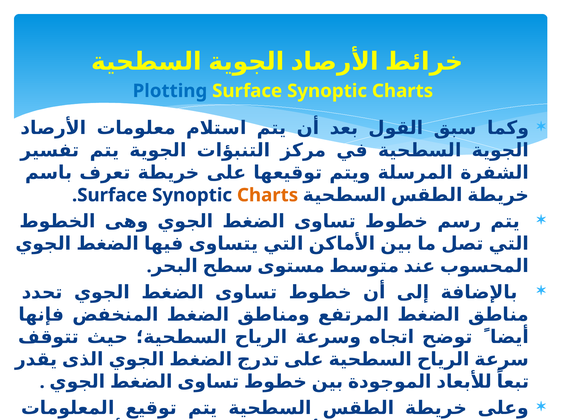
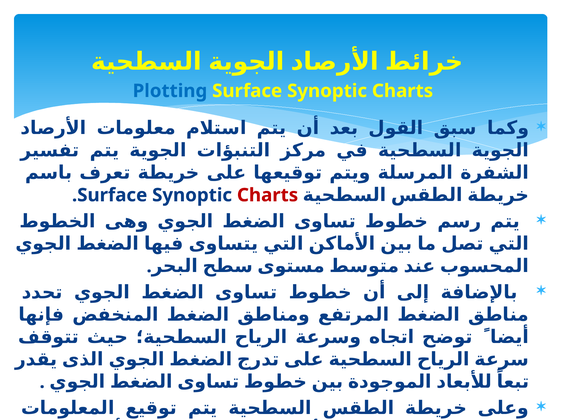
Charts colour: orange -> red (268, 195)
